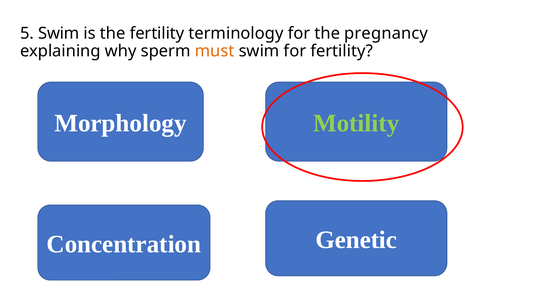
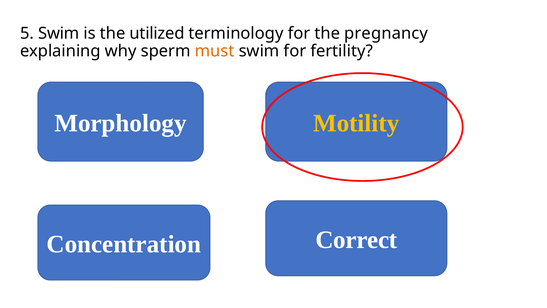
the fertility: fertility -> utilized (157, 33)
Motility colour: light green -> yellow (356, 123)
Genetic: Genetic -> Correct (356, 240)
